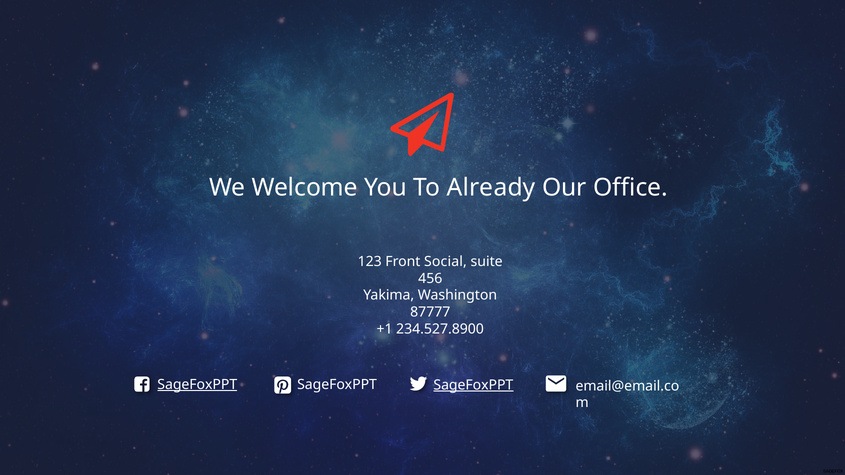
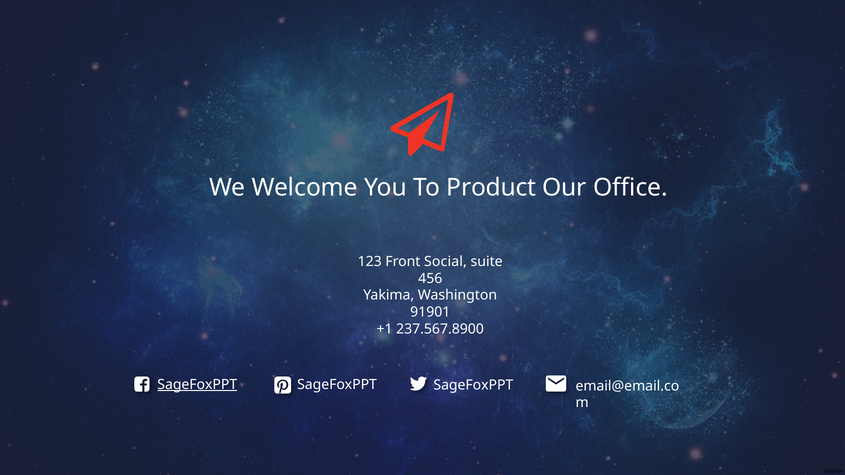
Already: Already -> Product (491, 188)
87777: 87777 -> 91901 (430, 312)
234.527.8900: 234.527.8900 -> 237.567.8900 (440, 329)
SageFoxPPT underline: present -> none (473, 385)
